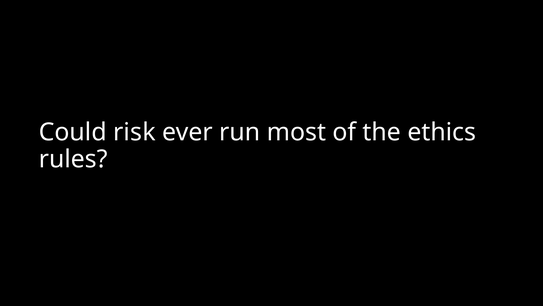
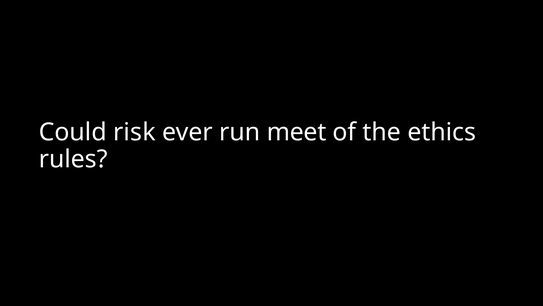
most: most -> meet (297, 132)
